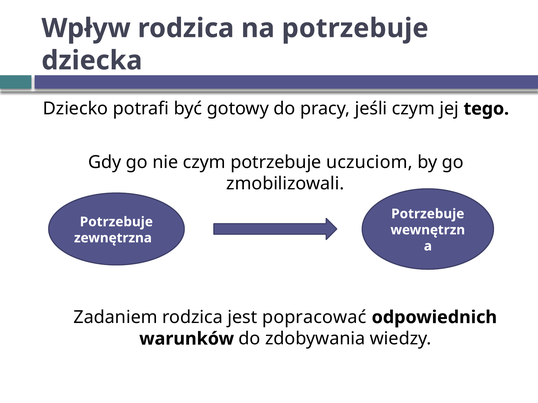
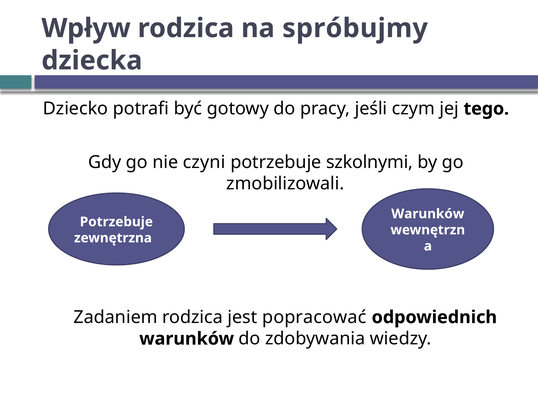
na potrzebuje: potrzebuje -> spróbujmy (355, 28)
nie czym: czym -> czyni (204, 162)
uczuciom: uczuciom -> szkolnymi (369, 162)
Potrzebuje: Potrzebuje -> Warunków (428, 214)
